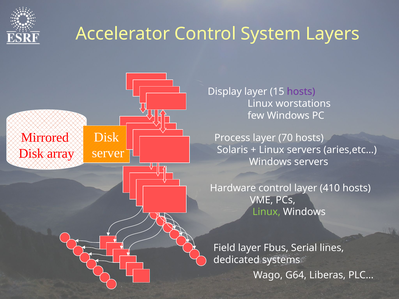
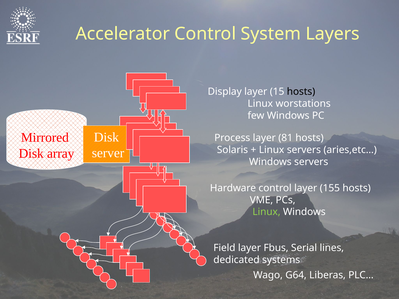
hosts colour: purple -> black (301, 92)
70: 70 -> 81 (286, 138)
410: 410 -> 155 (330, 188)
